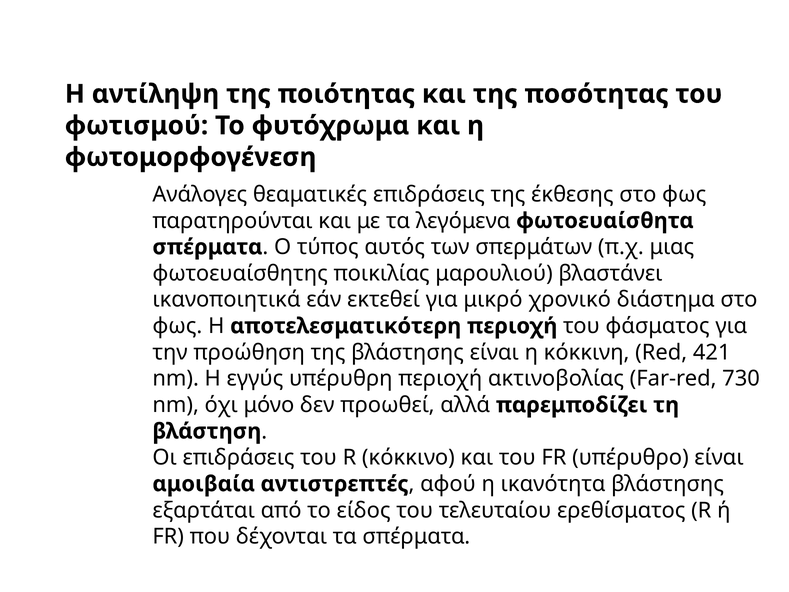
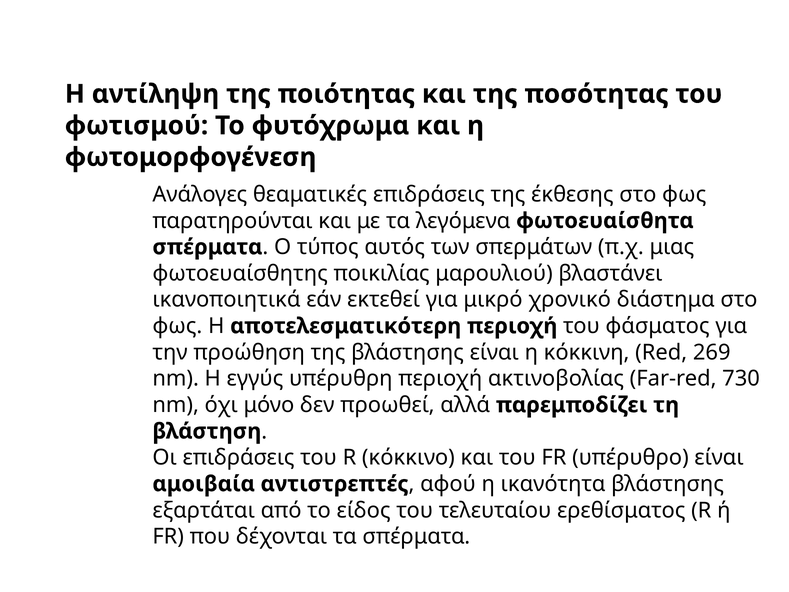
421: 421 -> 269 (712, 352)
